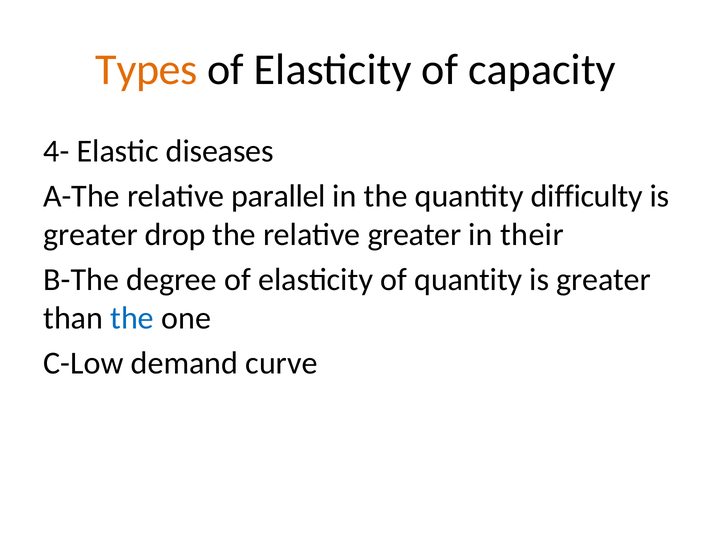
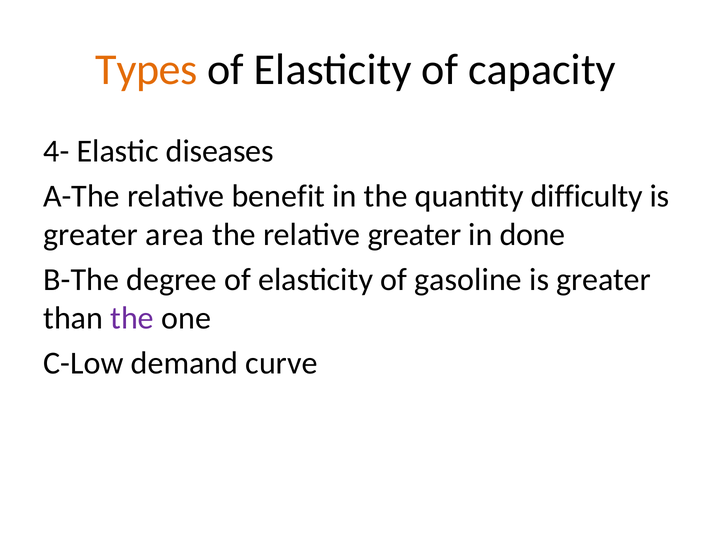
parallel: parallel -> benefit (278, 196)
drop: drop -> area (175, 235)
their: their -> done (532, 235)
of quantity: quantity -> gasoline (468, 280)
the colour: blue -> purple (132, 318)
